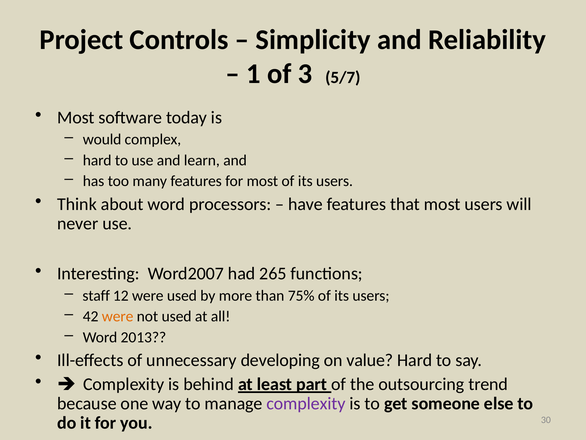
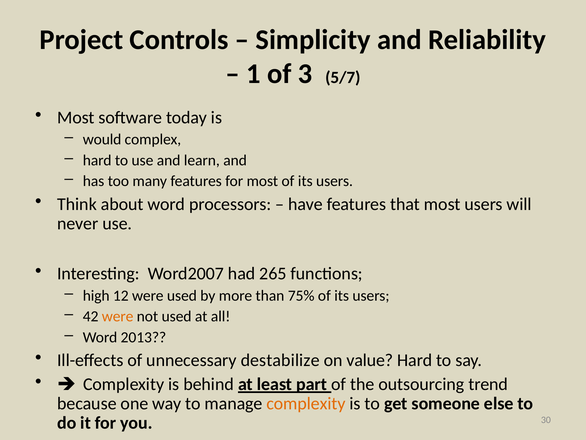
staff: staff -> high (96, 295)
developing: developing -> destabilize (280, 360)
complexity colour: purple -> orange (306, 403)
